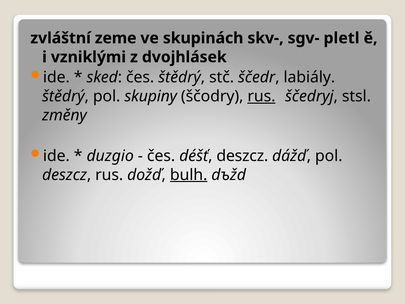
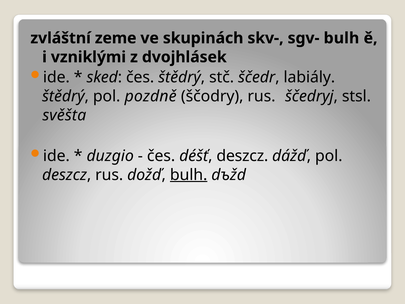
sgv- pletl: pletl -> bulh (341, 38)
skupiny: skupiny -> pozdně (151, 96)
rus underline: present -> none (261, 96)
změny: změny -> svěšta (64, 115)
